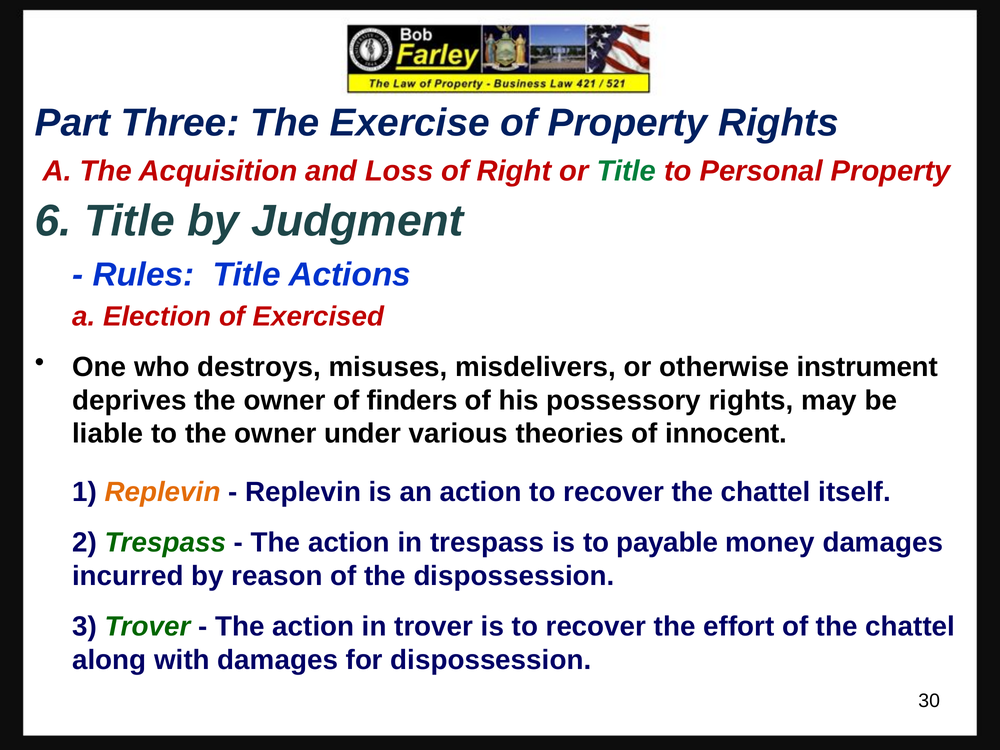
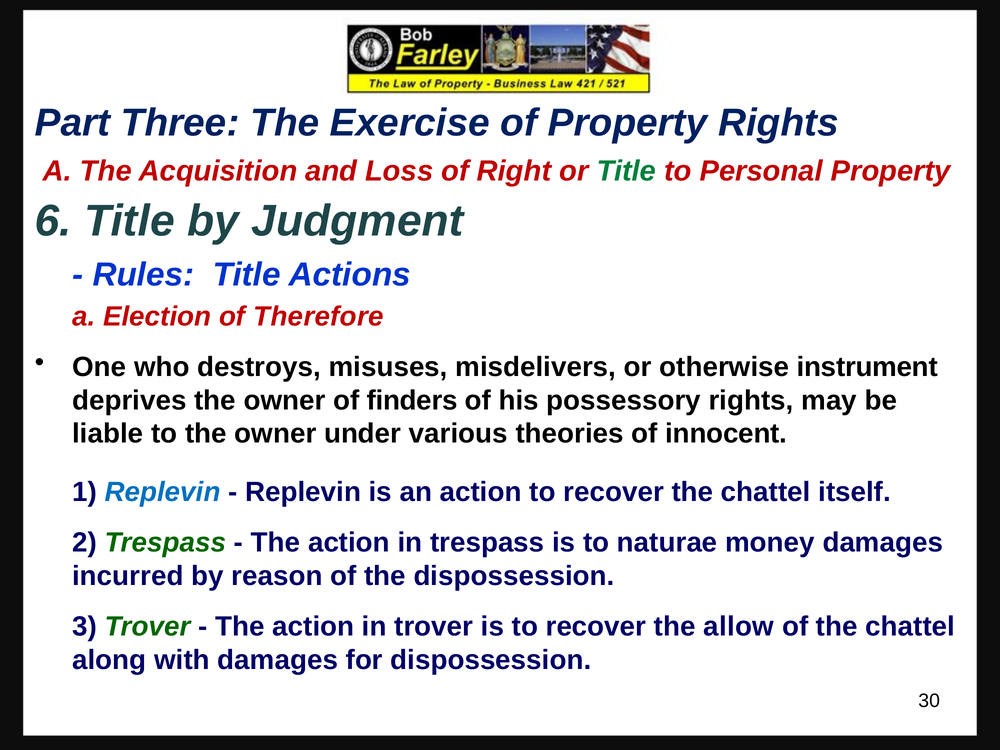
Exercised: Exercised -> Therefore (318, 316)
Replevin colour: orange -> blue (163, 492)
payable: payable -> naturae (667, 543)
effort: effort -> allow (739, 627)
